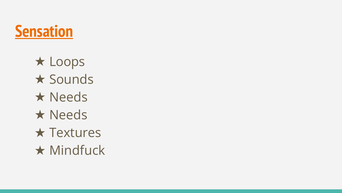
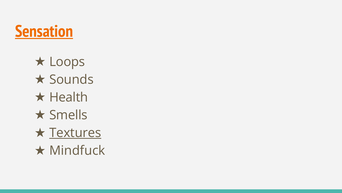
Needs: Needs -> Health (69, 97)
Needs: Needs -> Smells (68, 115)
Textures underline: none -> present (75, 133)
